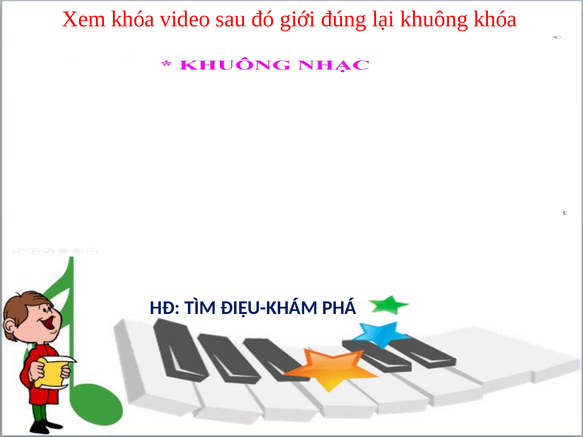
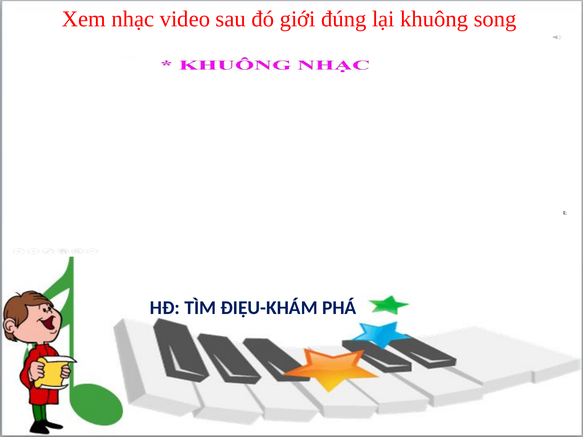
Xem khóa: khóa -> nhạc (133, 19)
khuông khóa: khóa -> song (495, 19)
